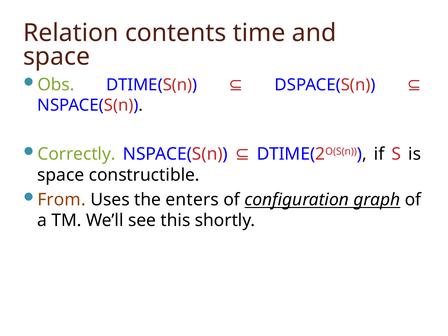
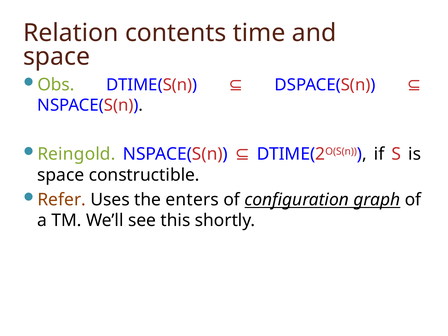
Correctly: Correctly -> Reingold (76, 154)
From: From -> Refer (62, 200)
